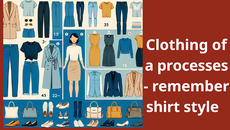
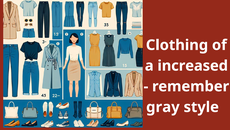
processes: processes -> increased (193, 65)
shirt: shirt -> gray (163, 107)
